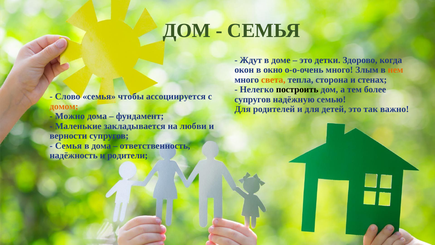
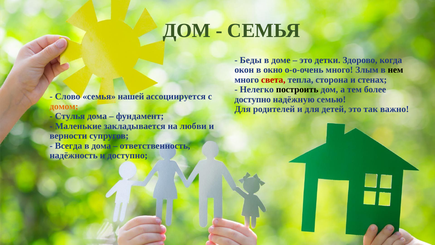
Ждут: Ждут -> Беды (251, 60)
нем colour: orange -> black (395, 70)
света colour: orange -> red (273, 80)
чтобы: чтобы -> нашей (131, 97)
супругов: супругов -> доступно (253, 99)
Можно: Можно -> Стулья (70, 116)
Семья: Семья -> Всегда (69, 146)
и родители: родители -> доступно (128, 155)
